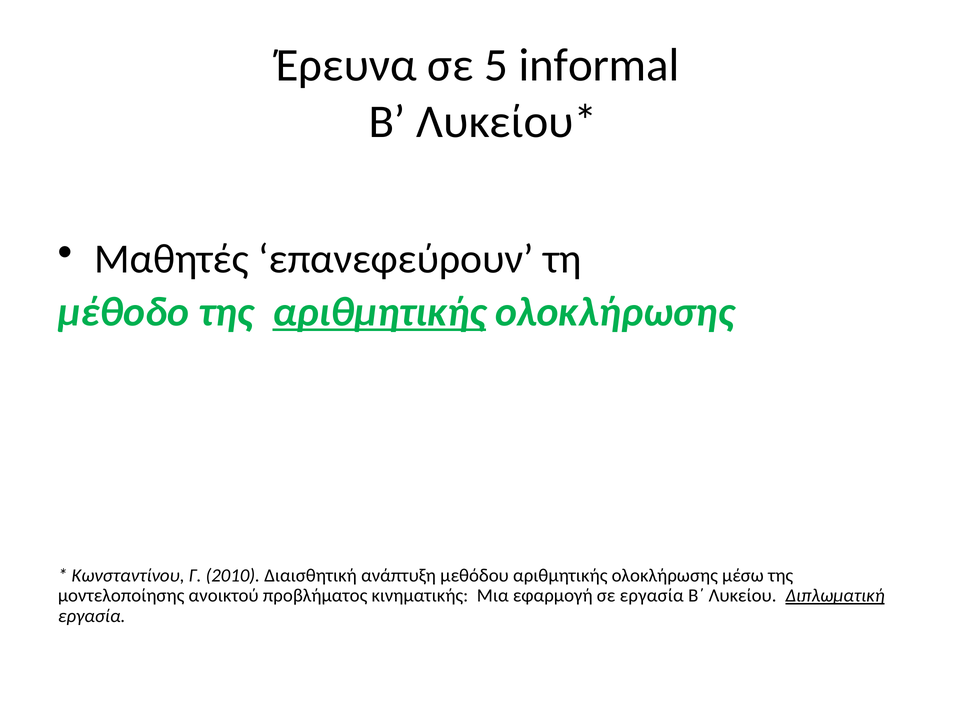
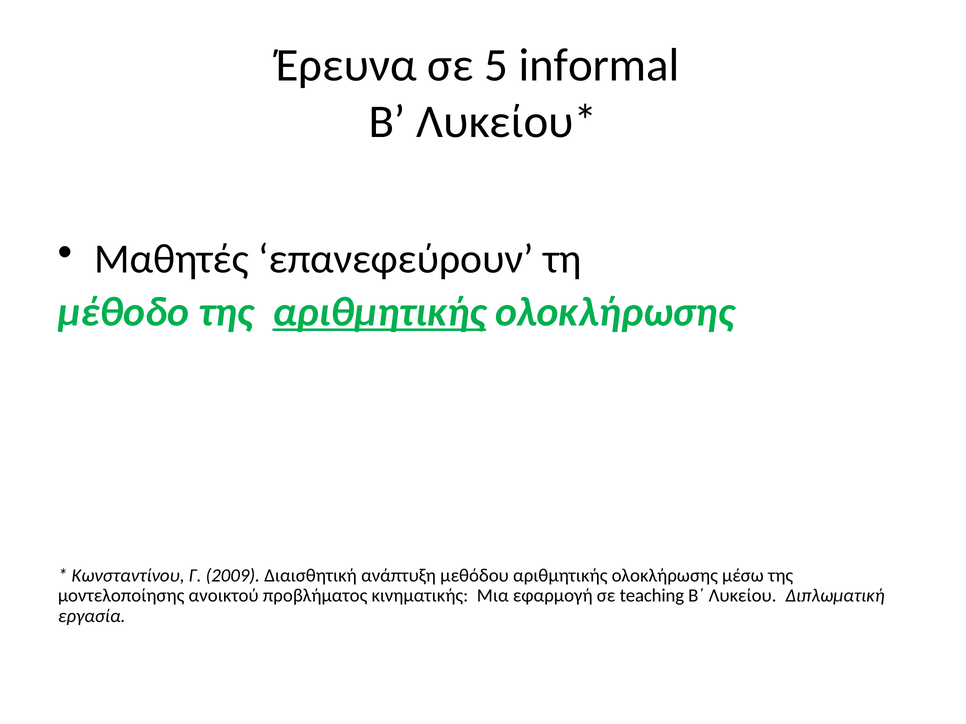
2010: 2010 -> 2009 (233, 576)
σε εργασία: εργασία -> teaching (652, 596)
Διπλωματική underline: present -> none (835, 596)
